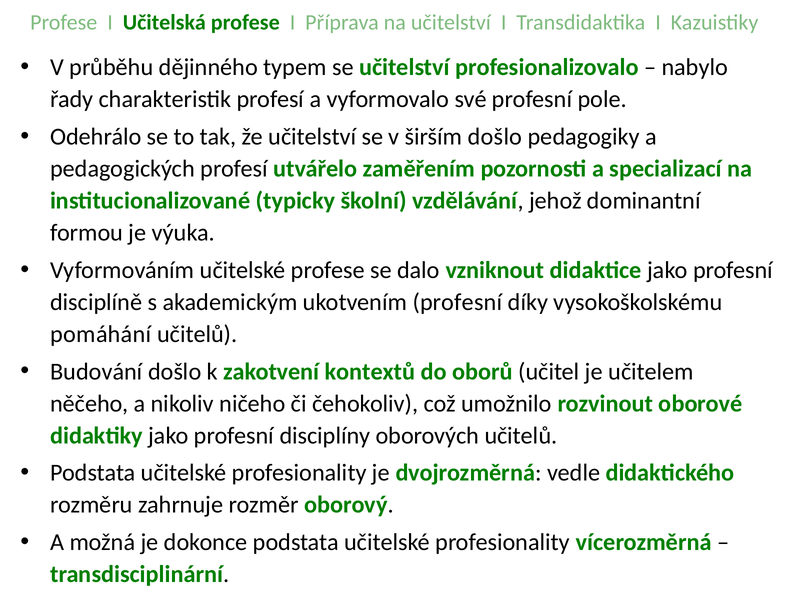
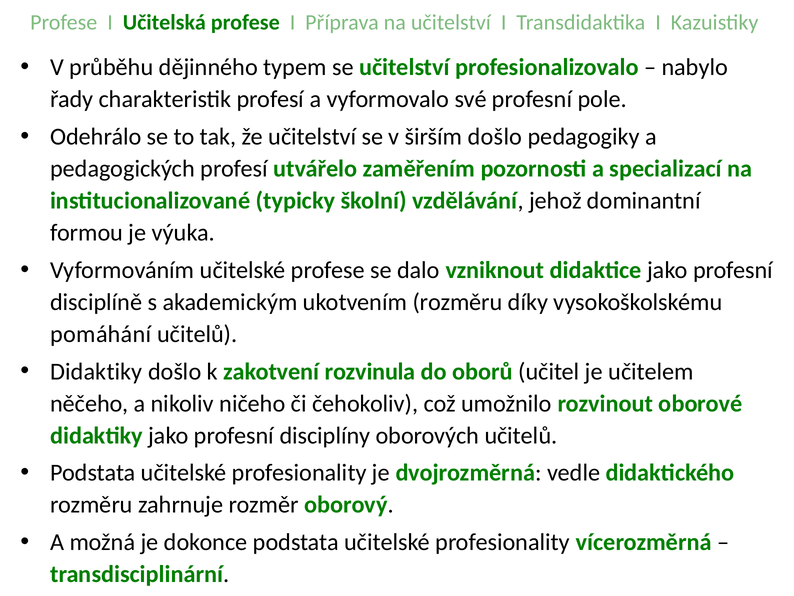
ukotvením profesní: profesní -> rozměru (457, 302)
Budování: Budování -> Didaktiky (96, 371)
kontextů: kontextů -> rozvinula (370, 371)
